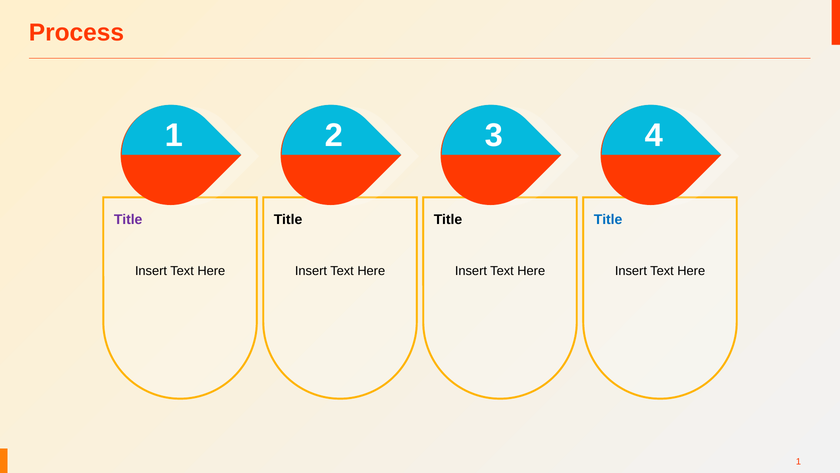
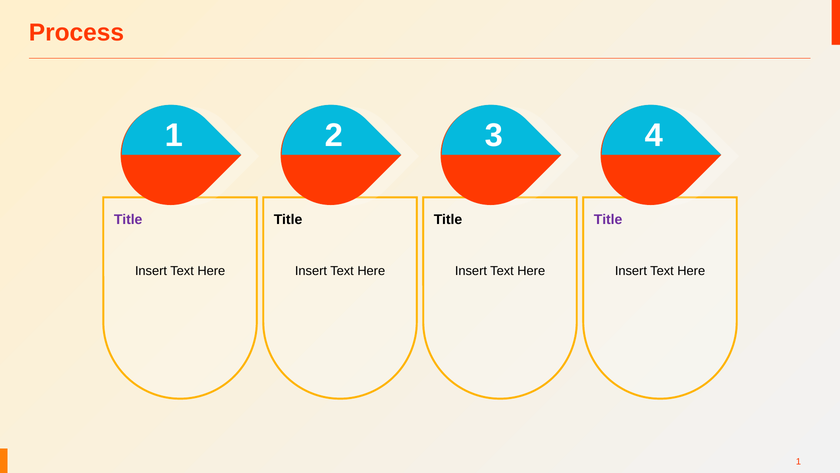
Title colour: blue -> purple (608, 219)
